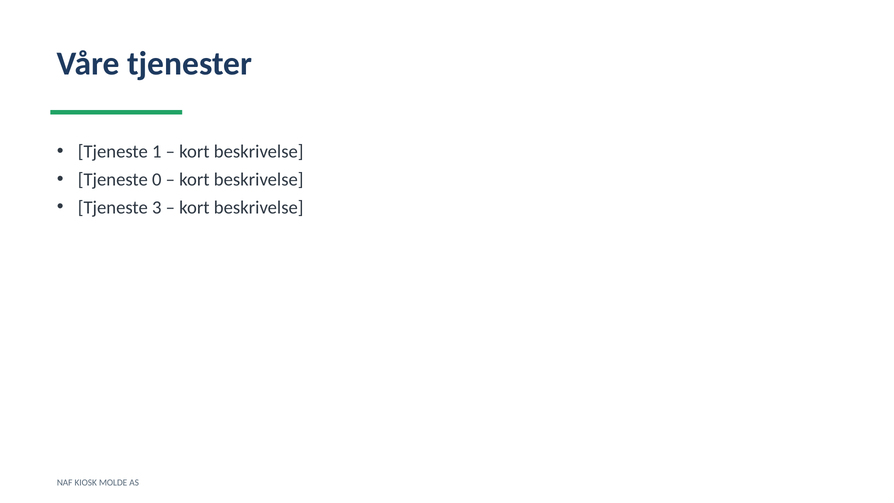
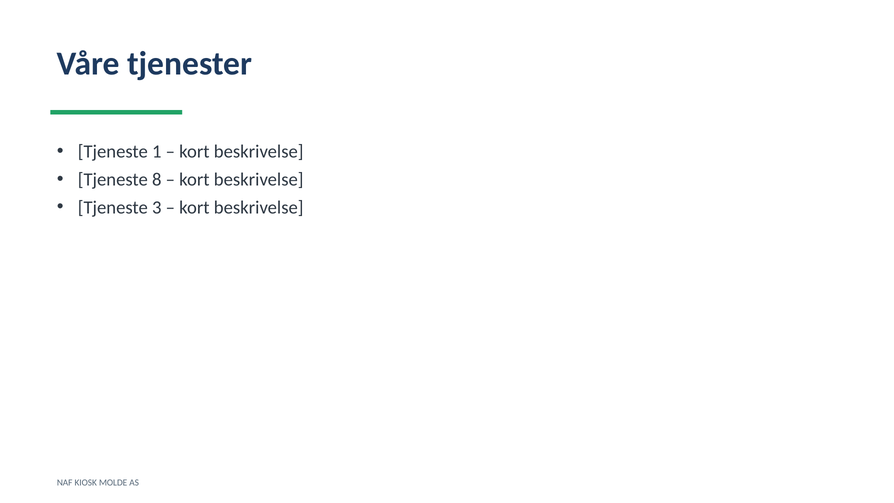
0: 0 -> 8 (157, 179)
